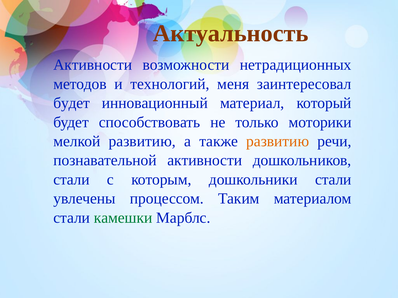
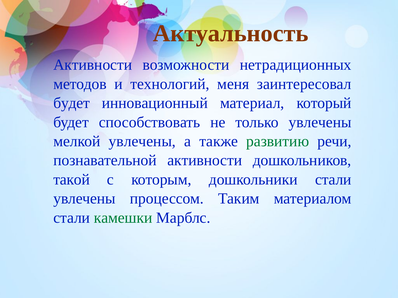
только моторики: моторики -> увлечены (320, 122)
мелкой развитию: развитию -> увлечены (142, 142)
развитию colour: orange -> green (278, 142)
стали: стали -> такой (72, 180)
